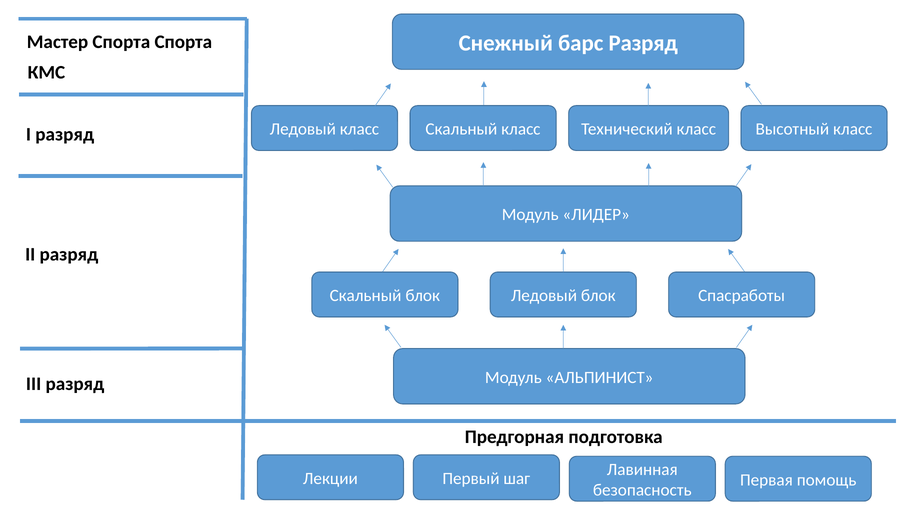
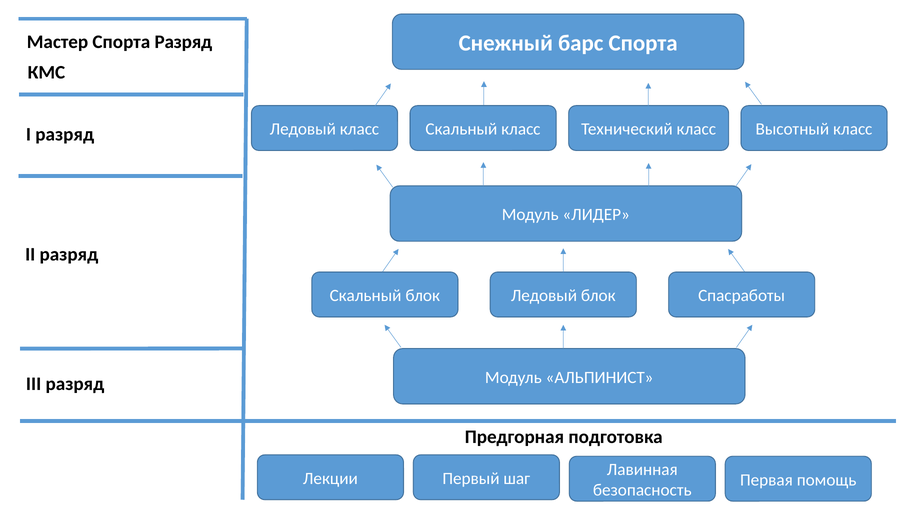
Спорта Спорта: Спорта -> Разряд (183, 42)
барс Разряд: Разряд -> Спорта (643, 43)
